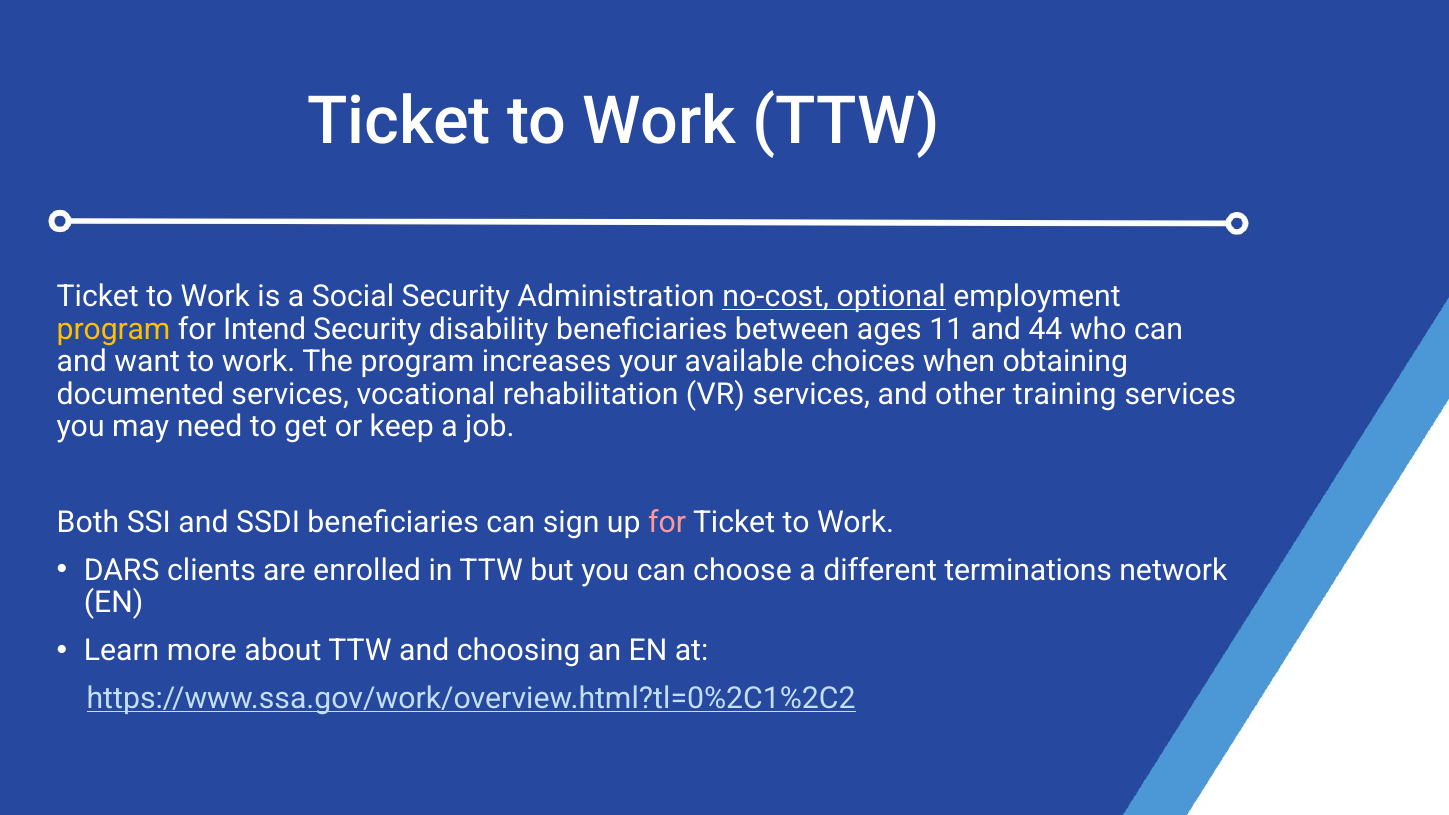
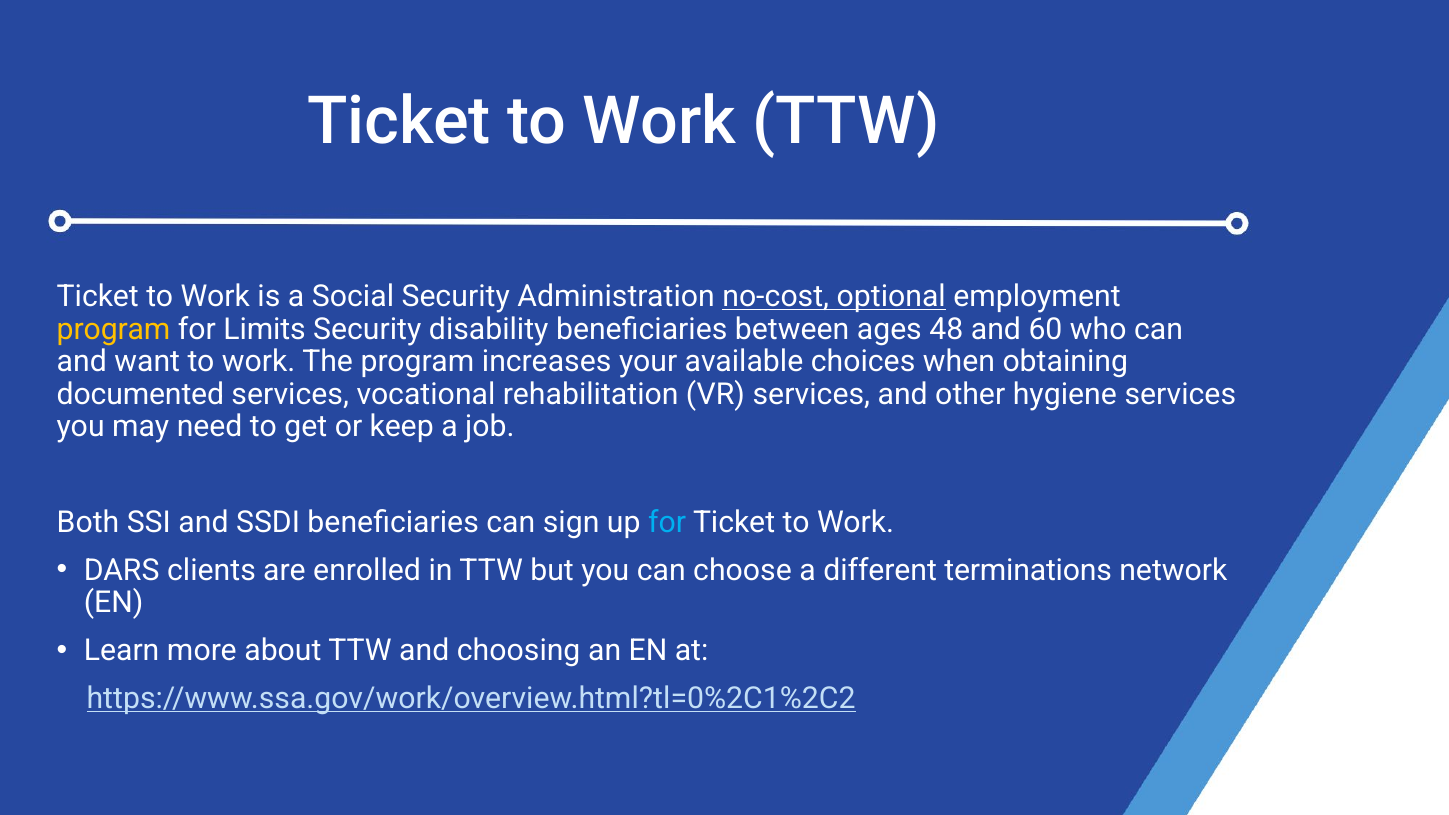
Intend: Intend -> Limits (265, 329)
11: 11 -> 48 (946, 329)
44: 44 -> 60 (1045, 329)
training: training -> hygiene (1065, 394)
for colour: pink -> light blue (667, 523)
